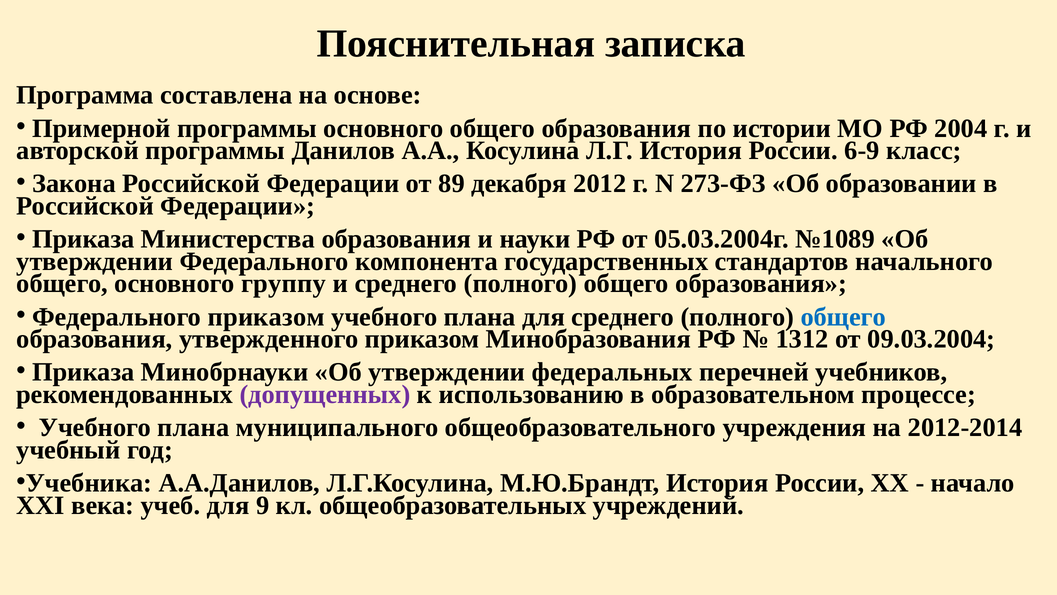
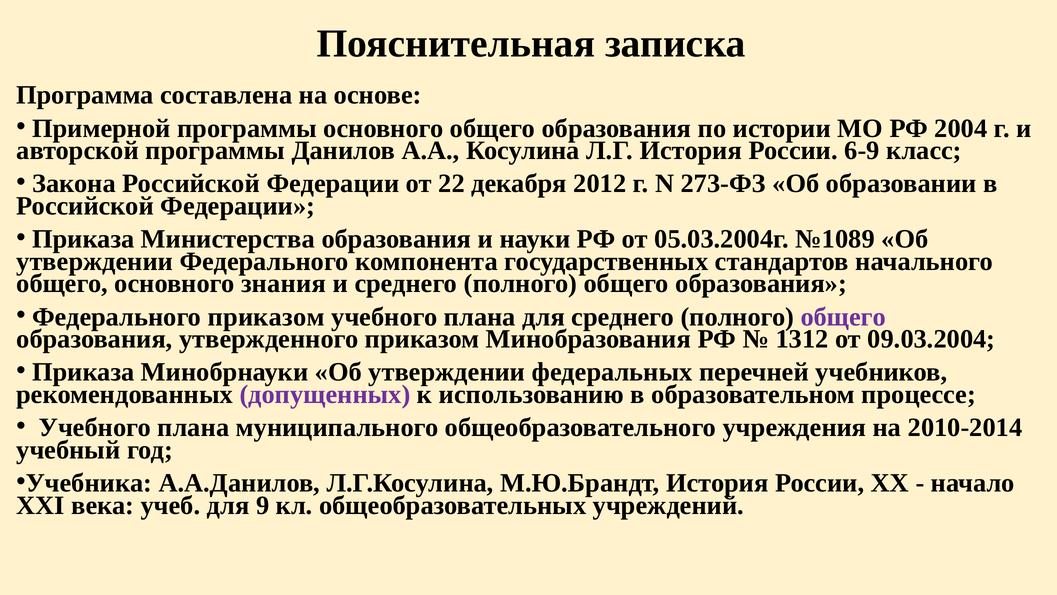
89: 89 -> 22 (452, 184)
группу: группу -> знания (283, 283)
общего colour: blue -> purple (843, 317)
2012-2014: 2012-2014 -> 2010-2014 (965, 427)
